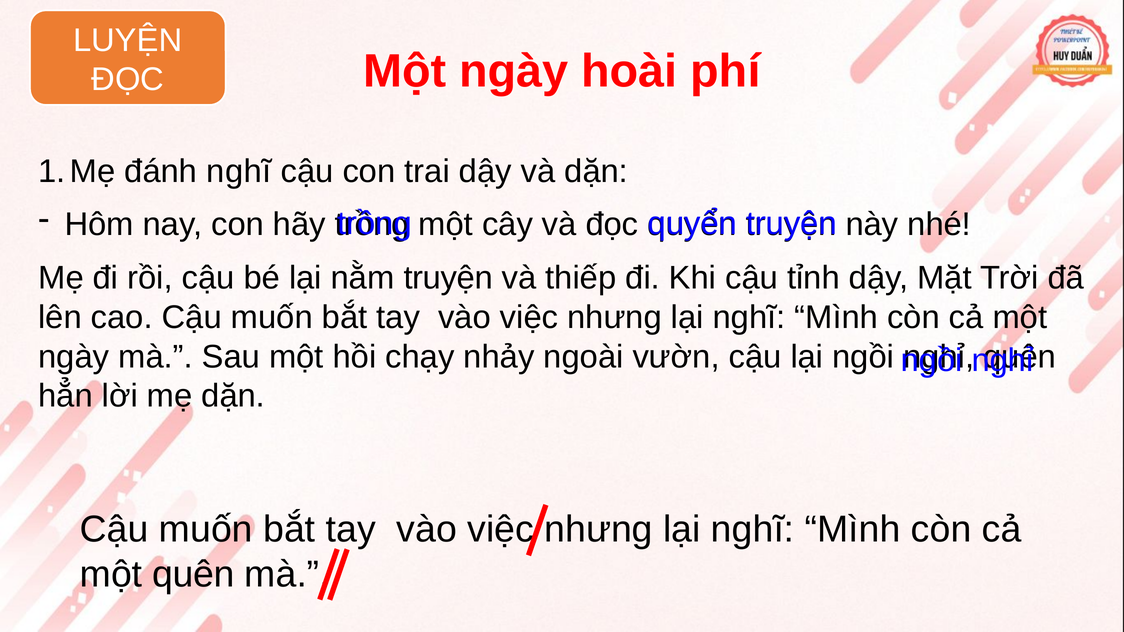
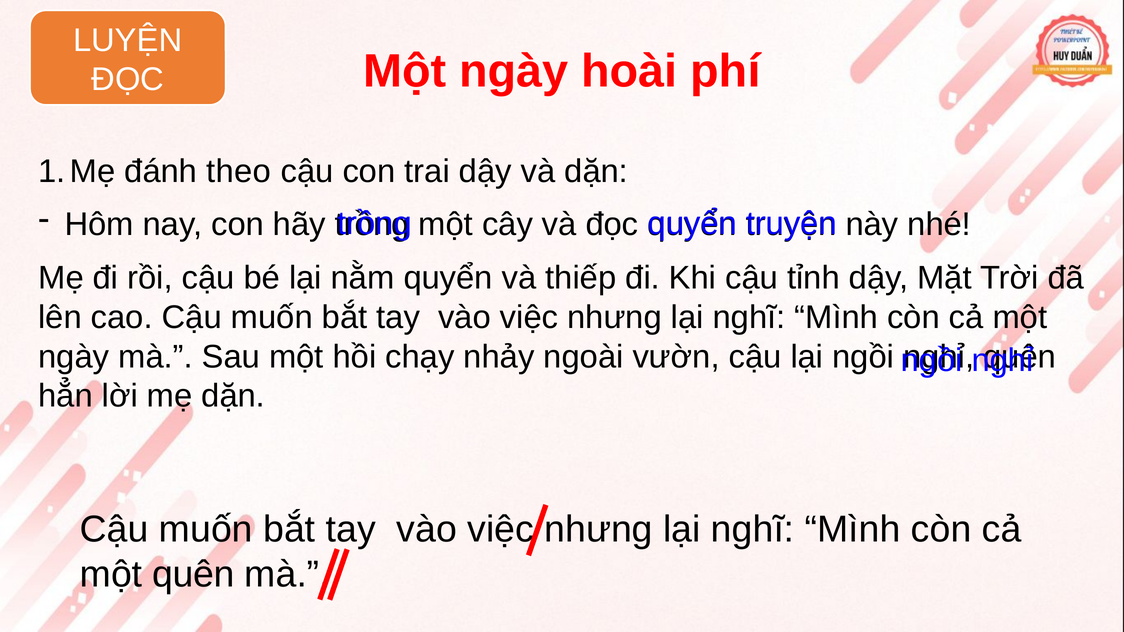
đánh nghĩ: nghĩ -> theo (239, 171)
nằm truyện: truyện -> quyển (448, 278)
